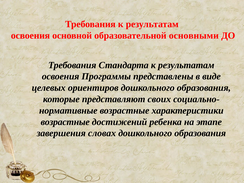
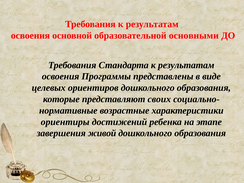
возрастные: возрастные -> ориентиры (65, 122)
словах: словах -> живой (102, 133)
